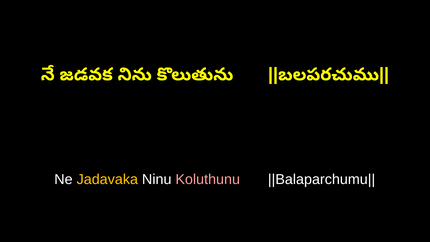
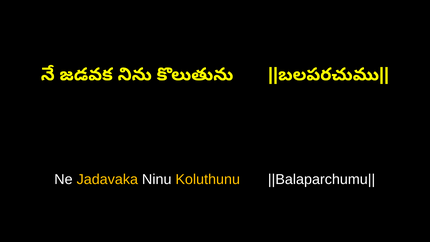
Koluthunu colour: pink -> yellow (208, 179)
